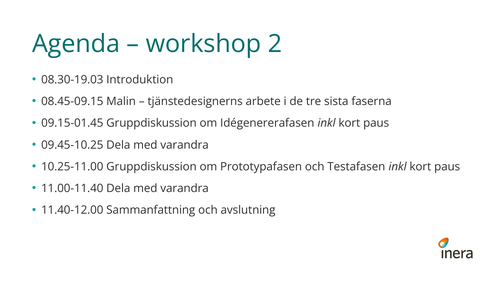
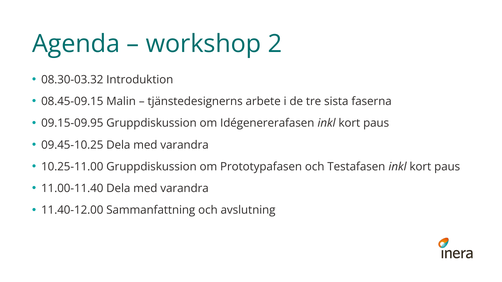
08.30-19.03: 08.30-19.03 -> 08.30-03.32 (72, 80)
09.15-01.45: 09.15-01.45 -> 09.15-09.95 (72, 123)
